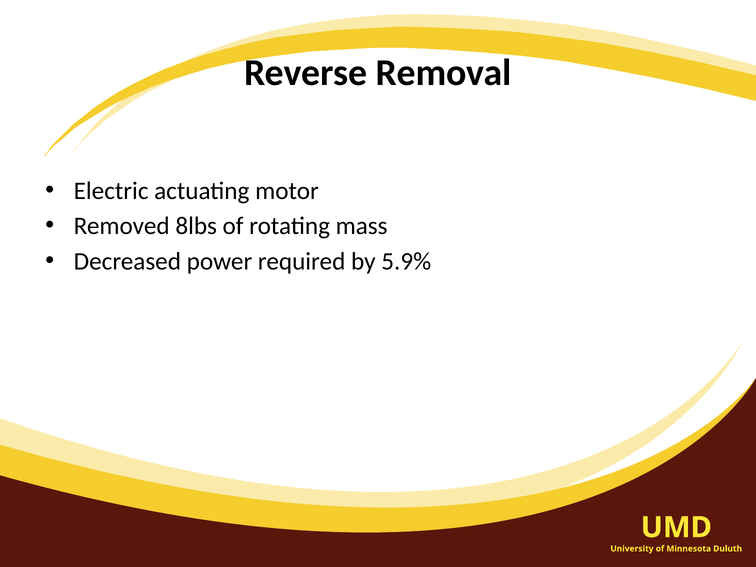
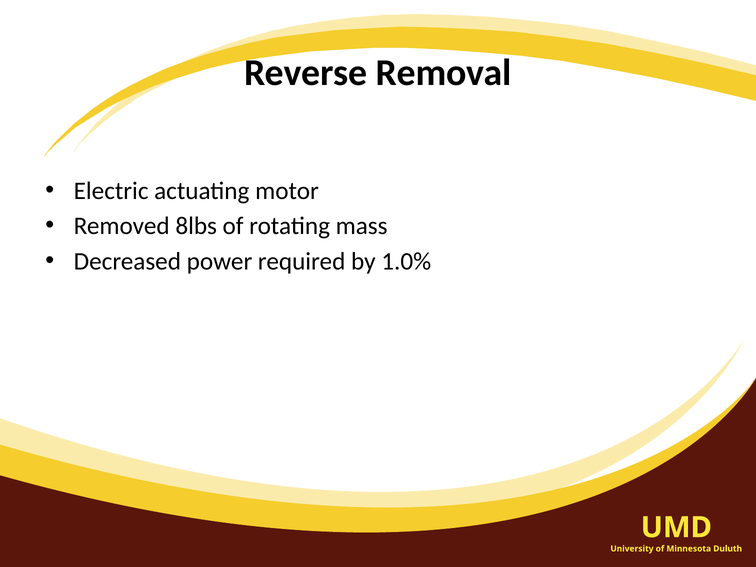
5.9%: 5.9% -> 1.0% (406, 261)
